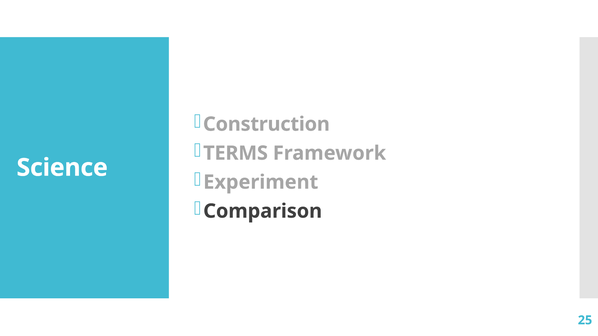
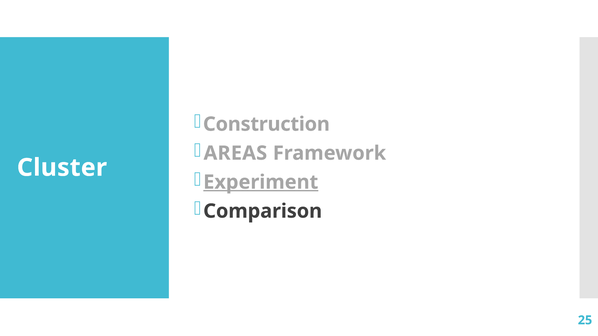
TERMS: TERMS -> AREAS (235, 153)
Science: Science -> Cluster (62, 168)
Experiment underline: none -> present (261, 182)
